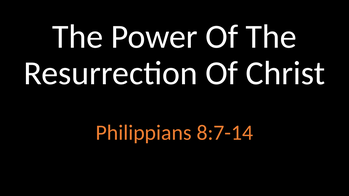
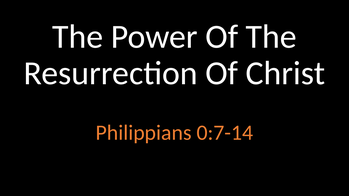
8:7-14: 8:7-14 -> 0:7-14 (225, 133)
